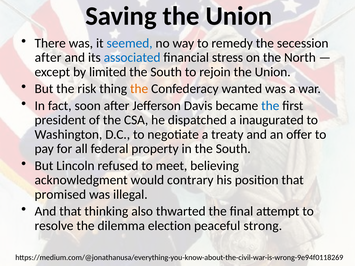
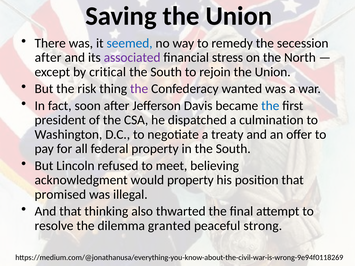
associated colour: blue -> purple (132, 58)
limited: limited -> critical (108, 72)
the colour: orange -> purple (139, 89)
inaugurated: inaugurated -> culmination (271, 120)
would contrary: contrary -> property (190, 180)
election: election -> granted (169, 226)
